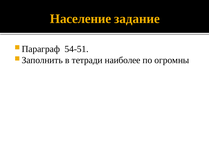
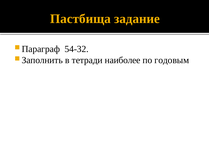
Население: Население -> Пастбища (80, 19)
54-51: 54-51 -> 54-32 (77, 49)
огромны: огромны -> годовым (172, 60)
